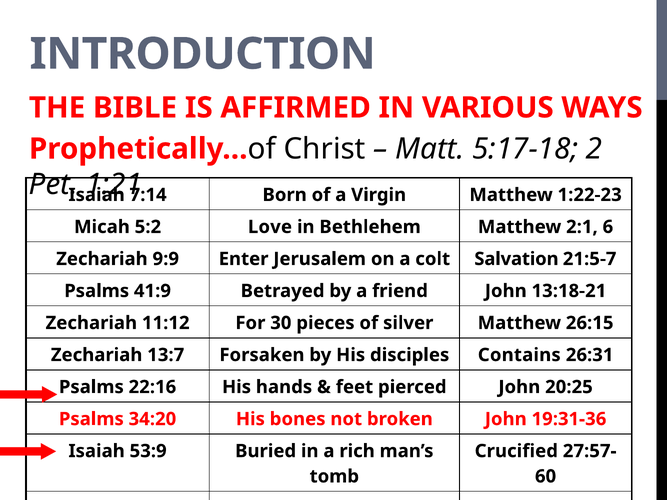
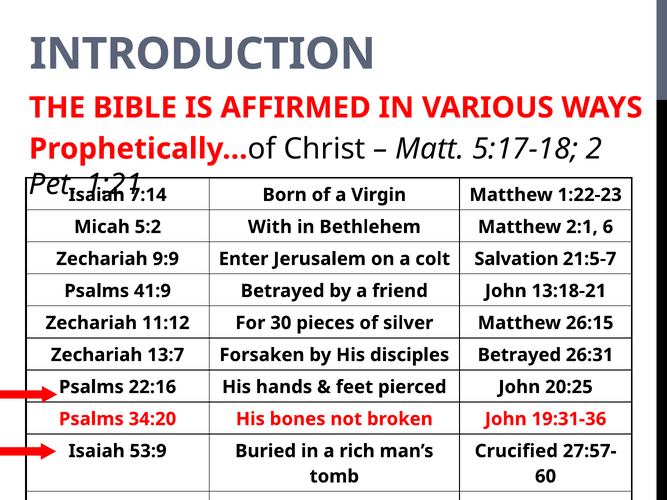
5:2 Love: Love -> With (270, 227)
disciples Contains: Contains -> Betrayed (519, 355)
